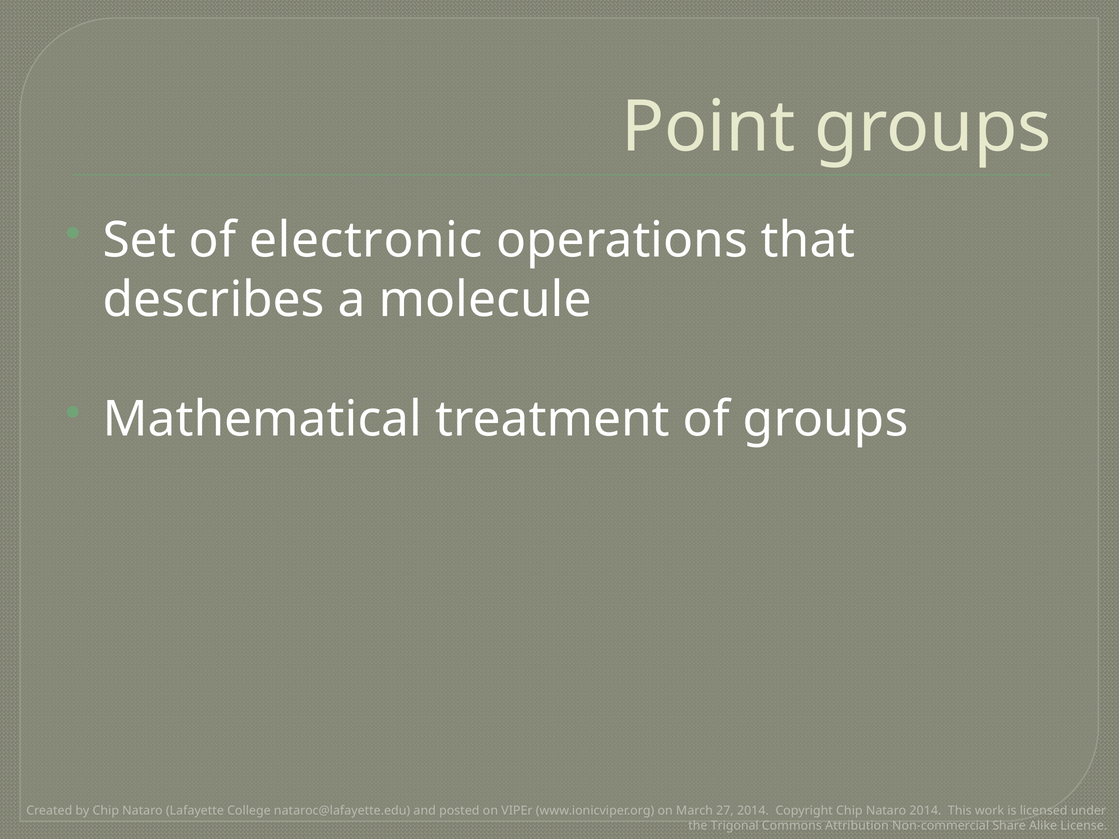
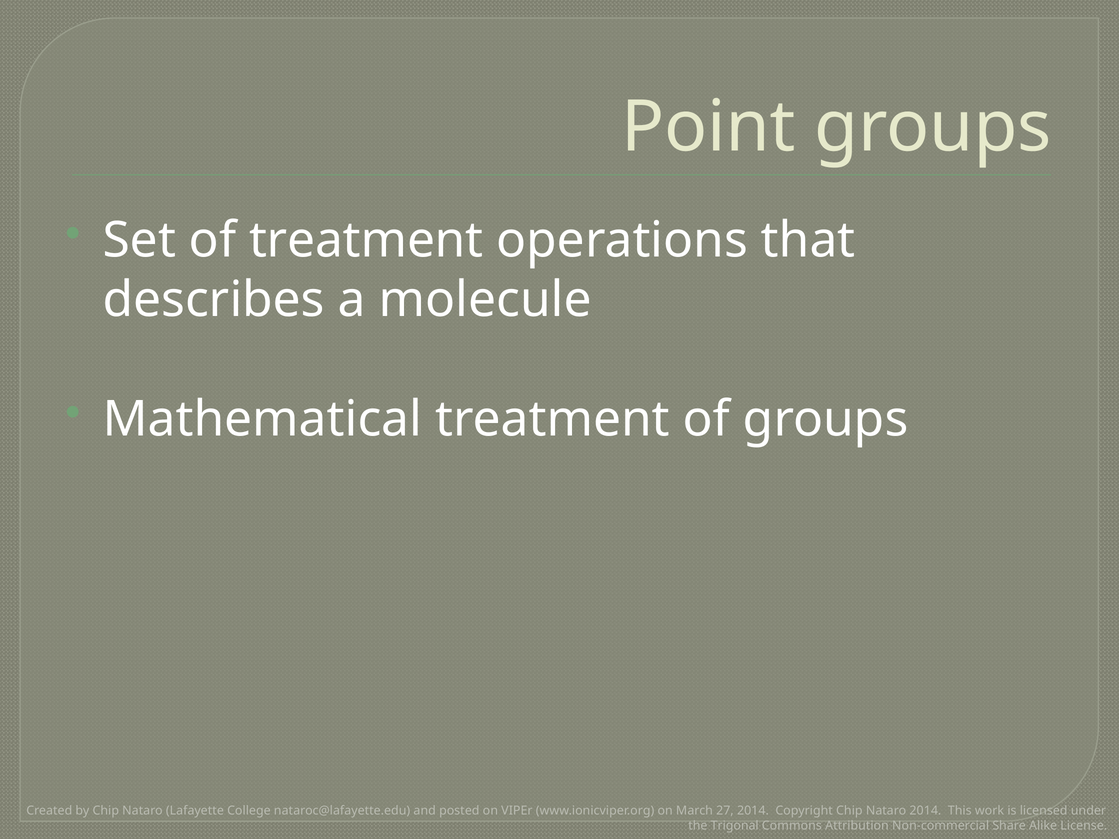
of electronic: electronic -> treatment (366, 240)
